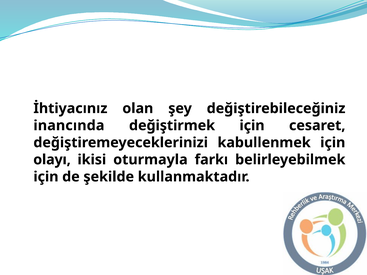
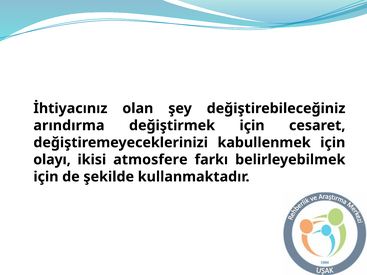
inancında: inancında -> arındırma (69, 126)
oturmayla: oturmayla -> atmosfere (150, 160)
